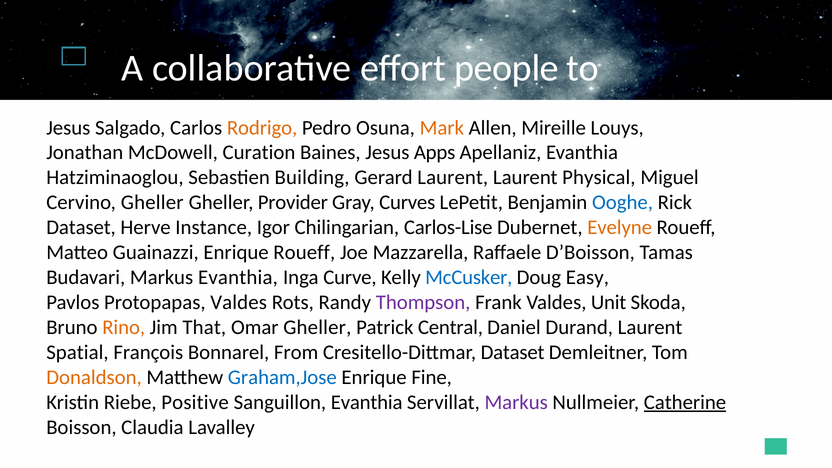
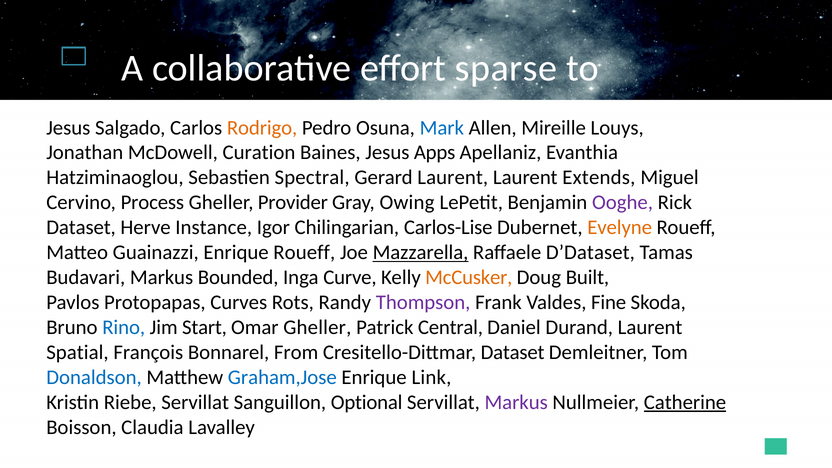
people: people -> sparse (506, 68)
Mark colour: orange -> blue (442, 128)
Building: Building -> Spectral (312, 178)
Physical: Physical -> Extends (599, 178)
Cervino Gheller: Gheller -> Process (152, 203)
Curves: Curves -> Owing (407, 203)
Ooghe colour: blue -> purple (623, 203)
Mazzarella underline: none -> present (420, 252)
D’Boisson: D’Boisson -> D’Dataset (590, 252)
Markus Evanthia: Evanthia -> Bounded (238, 277)
McCusker colour: blue -> orange (469, 277)
Easy: Easy -> Built (587, 277)
Protopapas Valdes: Valdes -> Curves (239, 302)
Unit: Unit -> Fine (609, 302)
Rino colour: orange -> blue (124, 327)
That: That -> Start (204, 327)
Donaldson colour: orange -> blue (94, 377)
Fine: Fine -> Link (431, 377)
Riebe Positive: Positive -> Servillat (195, 402)
Sanguillon Evanthia: Evanthia -> Optional (367, 402)
